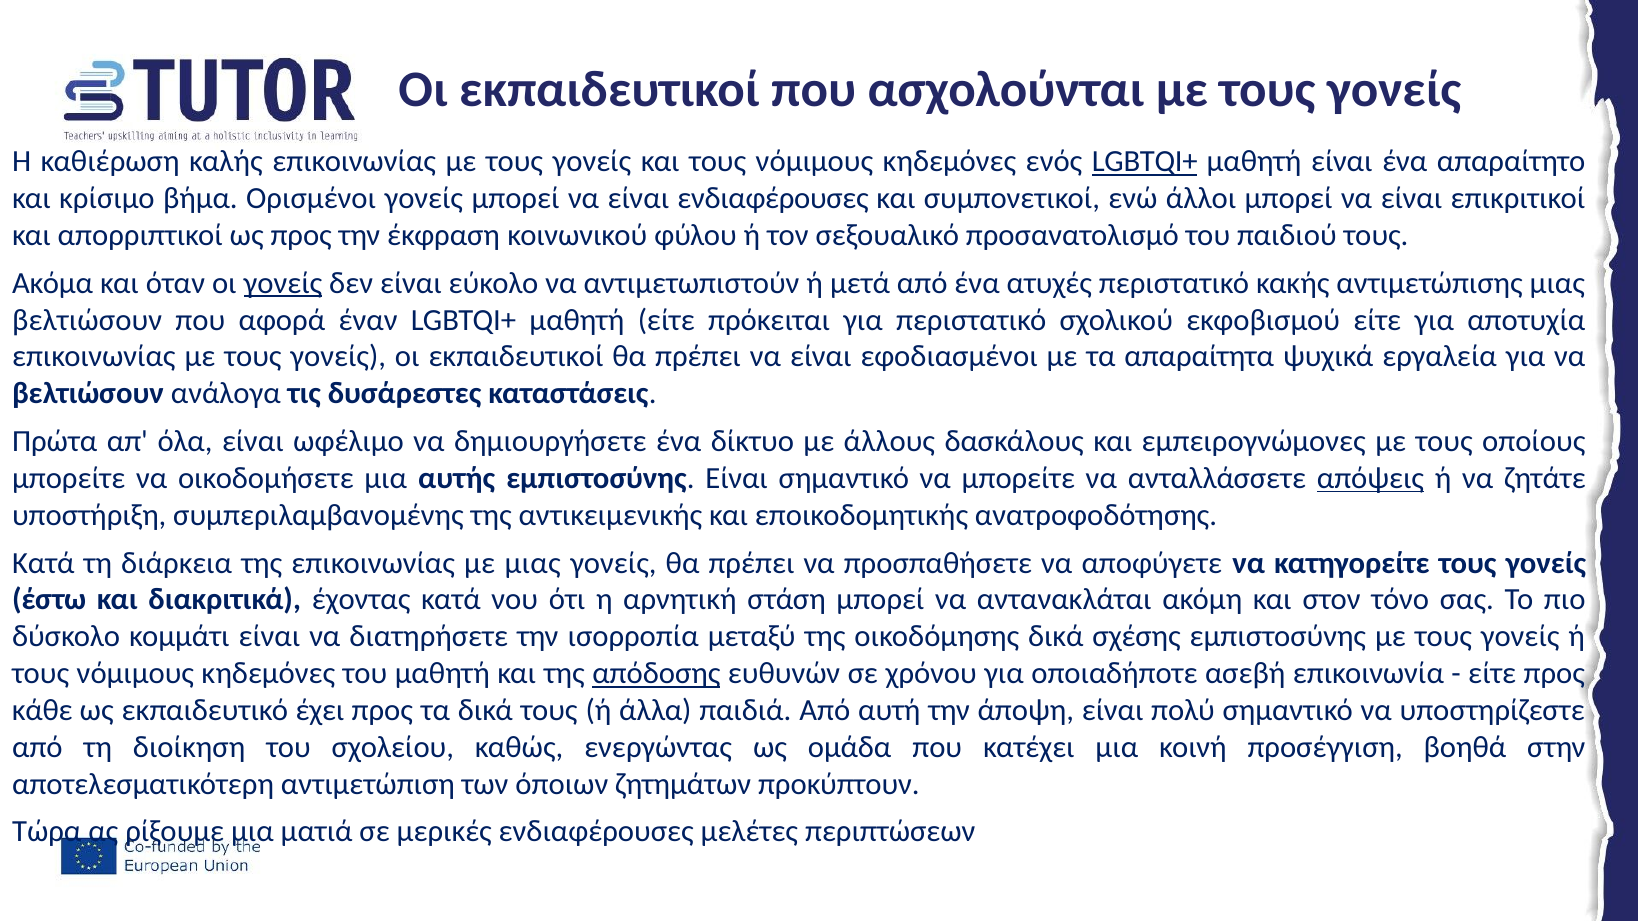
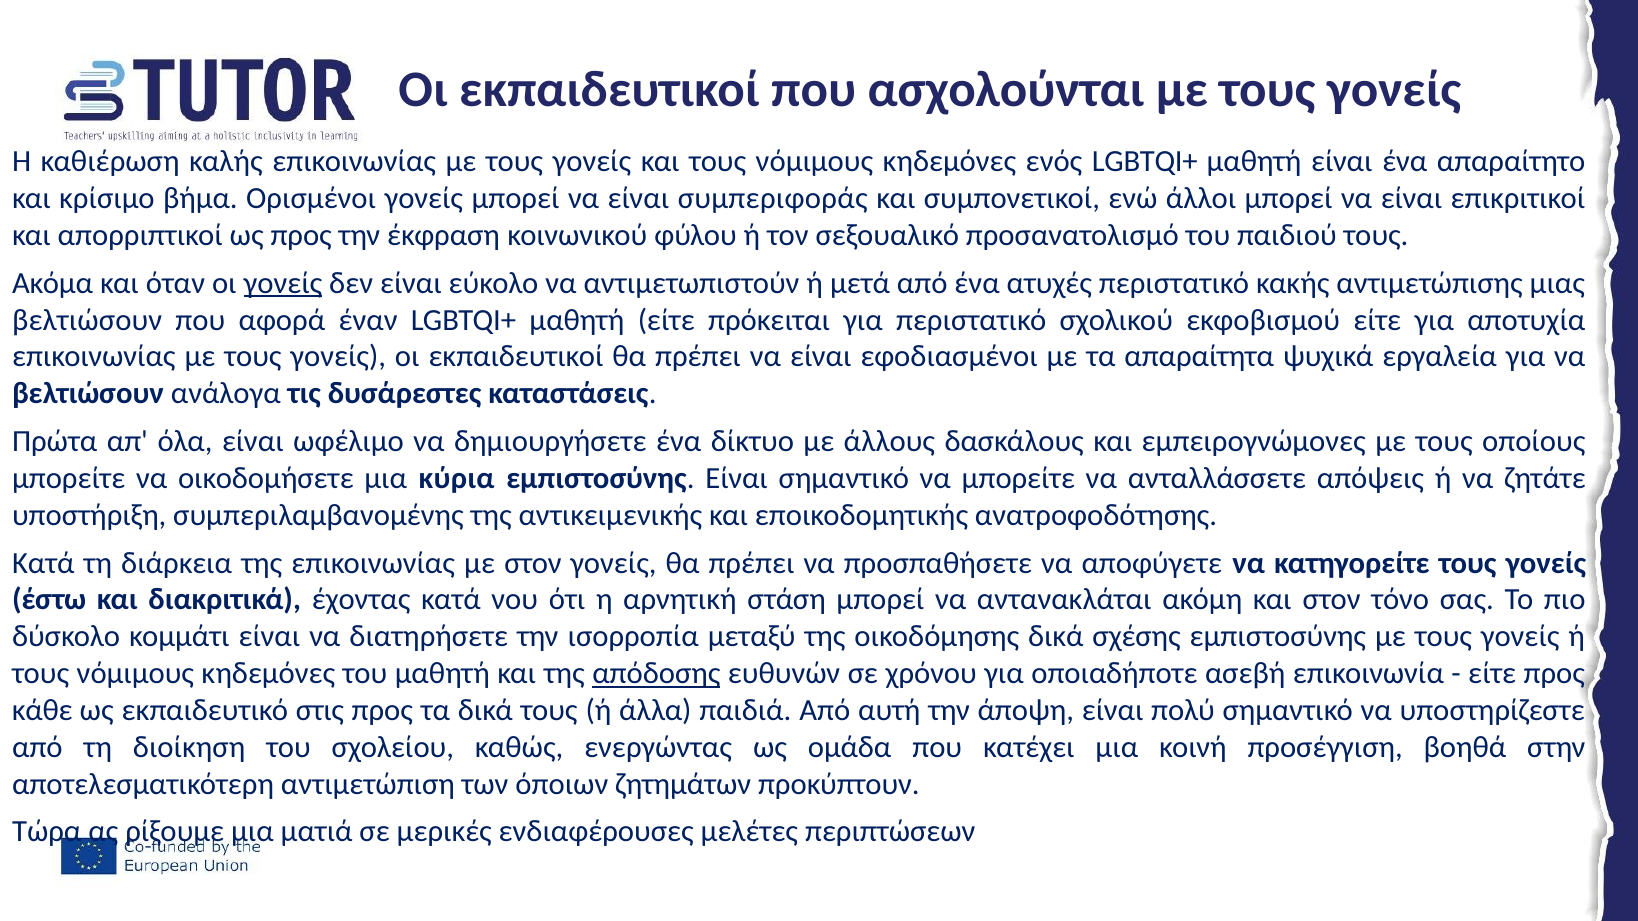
LGBTQI+ underline: present -> none (1145, 162)
είναι ενδιαφέρουσες: ενδιαφέρουσες -> συμπεριφοράς (773, 199)
αυτής: αυτής -> κύρια (457, 478)
απόψεις underline: present -> none (1370, 478)
με μιας: μιας -> στον (533, 563)
έχει: έχει -> στις (320, 711)
